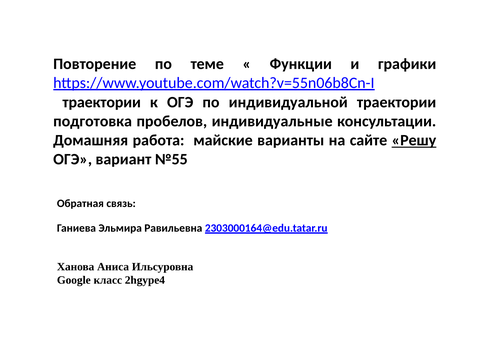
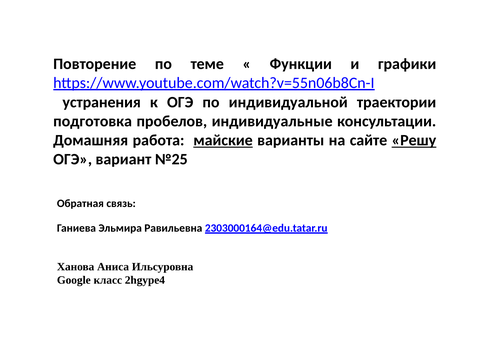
траектории: траектории -> устранения (102, 102)
майские underline: none -> present (223, 141)
№55: №55 -> №25 (171, 160)
